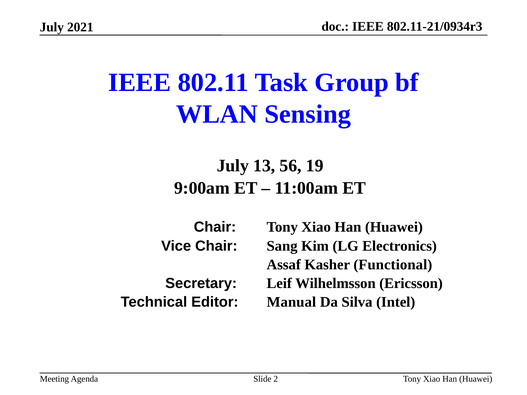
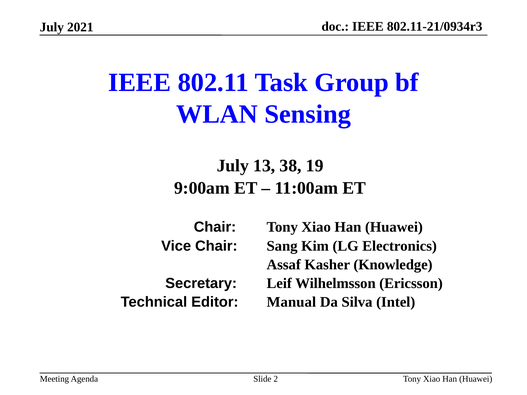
56: 56 -> 38 (291, 166)
Functional: Functional -> Knowledge (393, 265)
